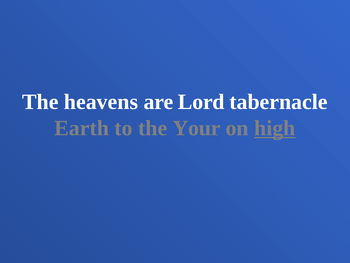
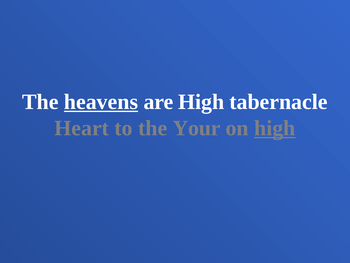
heavens underline: none -> present (101, 102)
are Lord: Lord -> High (201, 102)
Earth: Earth -> Heart (82, 128)
